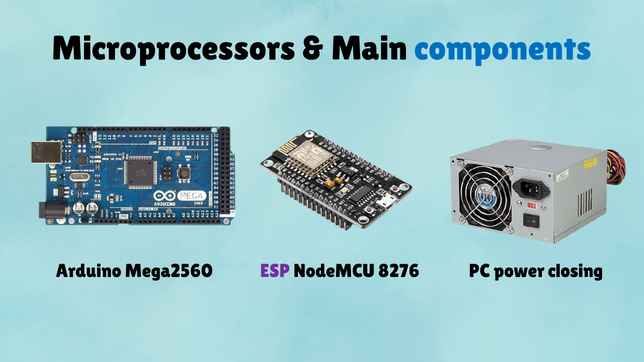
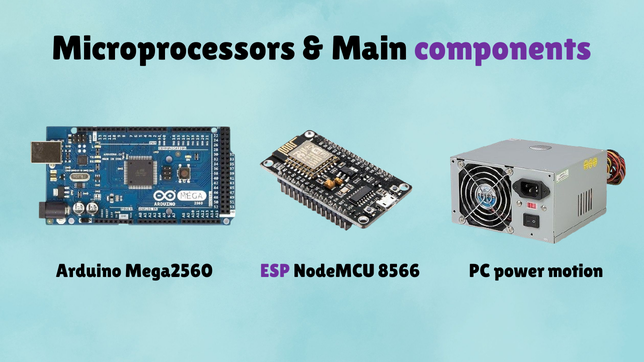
components colour: blue -> purple (503, 49)
8276: 8276 -> 8566 (399, 271)
closing: closing -> motion (575, 271)
